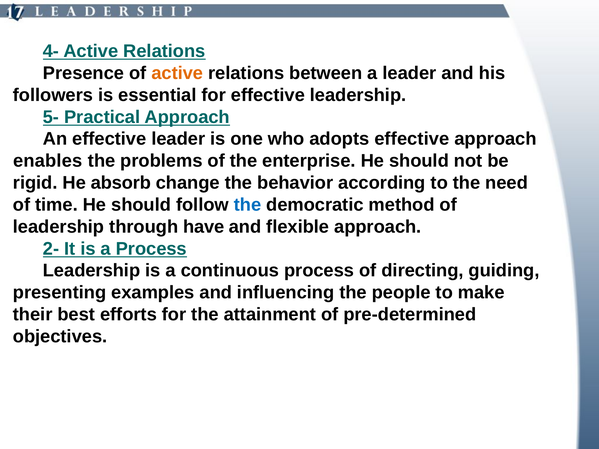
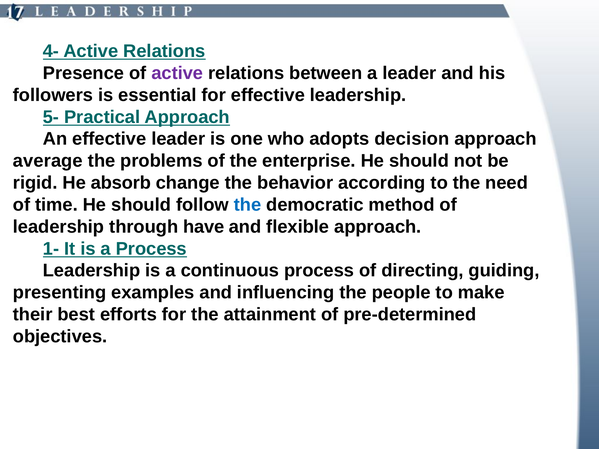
active colour: orange -> purple (177, 73)
adopts effective: effective -> decision (412, 139)
enables: enables -> average (48, 161)
2-: 2- -> 1- (51, 249)
